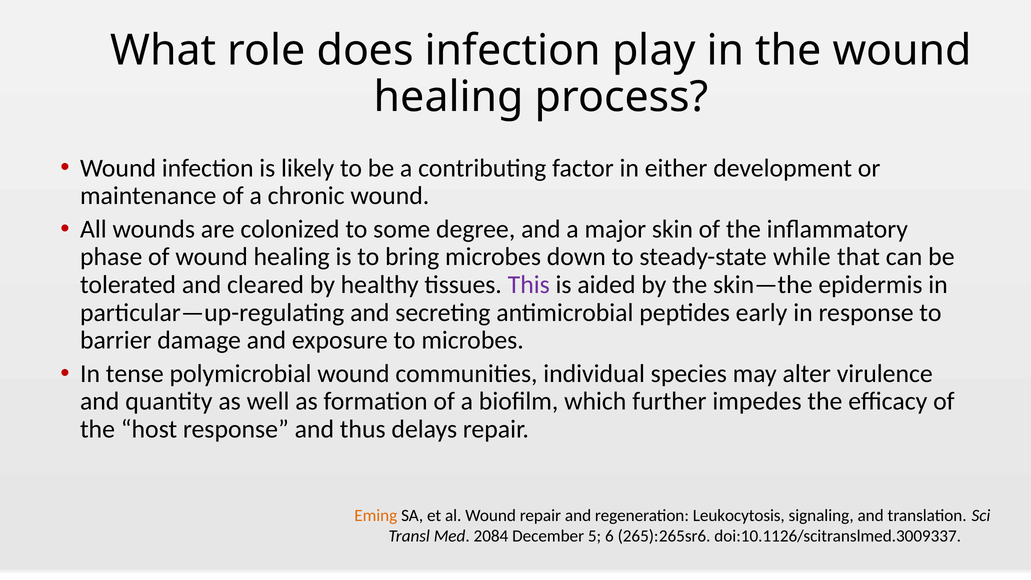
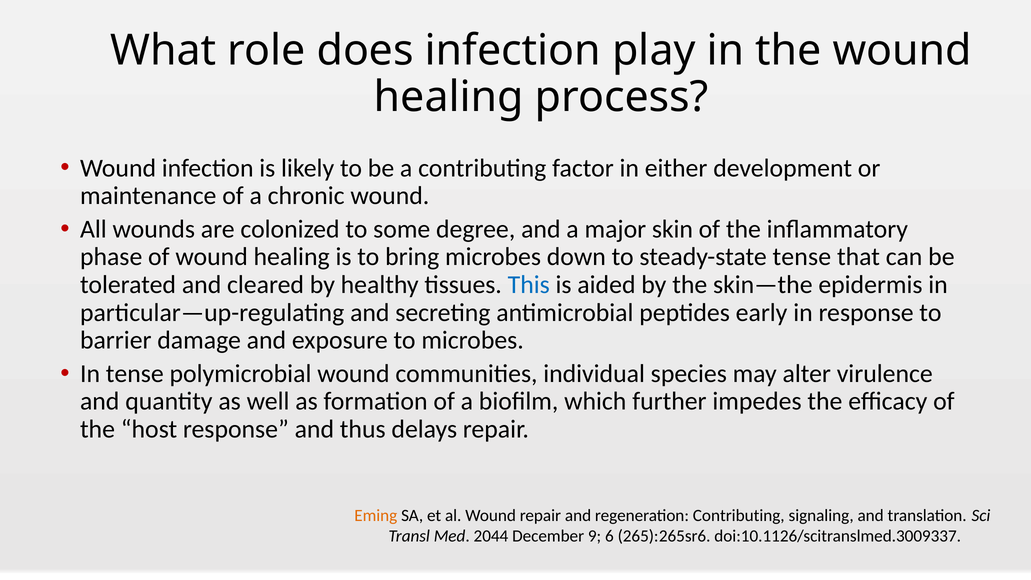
steady-state while: while -> tense (802, 257)
This colour: purple -> blue (529, 285)
regeneration Leukocytosis: Leukocytosis -> Contributing (739, 515)
2084: 2084 -> 2044 (491, 536)
5: 5 -> 9 (595, 536)
